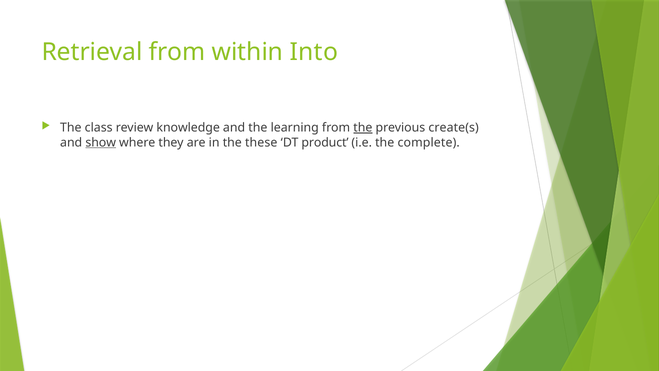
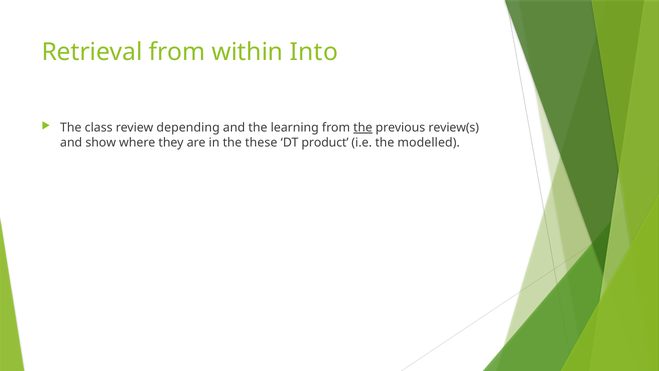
knowledge: knowledge -> depending (188, 128)
create(s: create(s -> review(s (454, 128)
show underline: present -> none (101, 142)
complete: complete -> modelled (429, 142)
